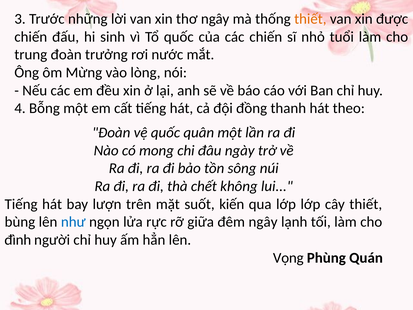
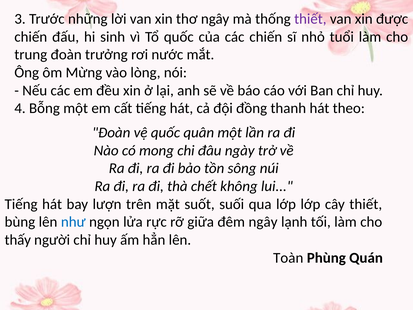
thiết colour: orange -> purple (310, 19)
kiến: kiến -> suối (232, 204)
đình: đình -> thấy (18, 240)
Vọng: Vọng -> Toàn (288, 258)
